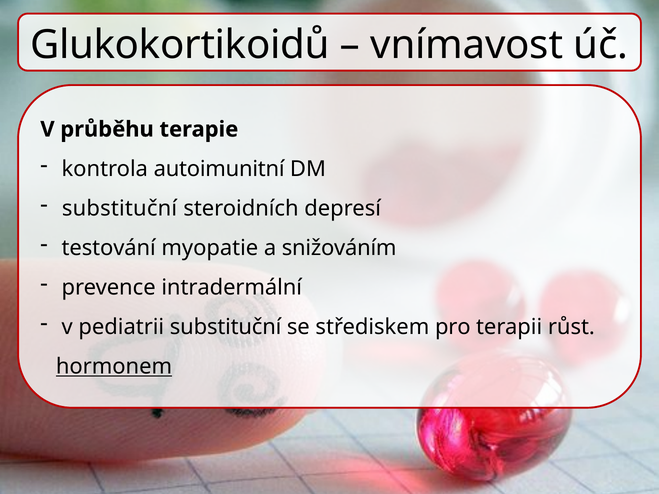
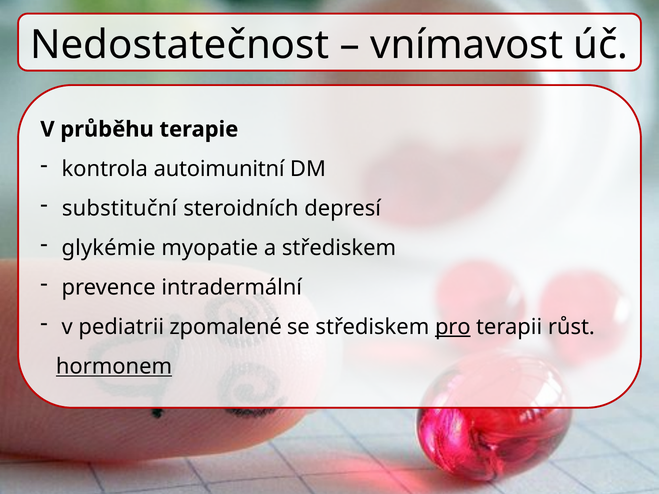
Glukokortikoidů: Glukokortikoidů -> Nedostatečnost (180, 45)
testování: testování -> glykémie (109, 248)
a snižováním: snižováním -> střediskem (339, 248)
pediatrii substituční: substituční -> zpomalené (226, 327)
pro underline: none -> present (453, 327)
